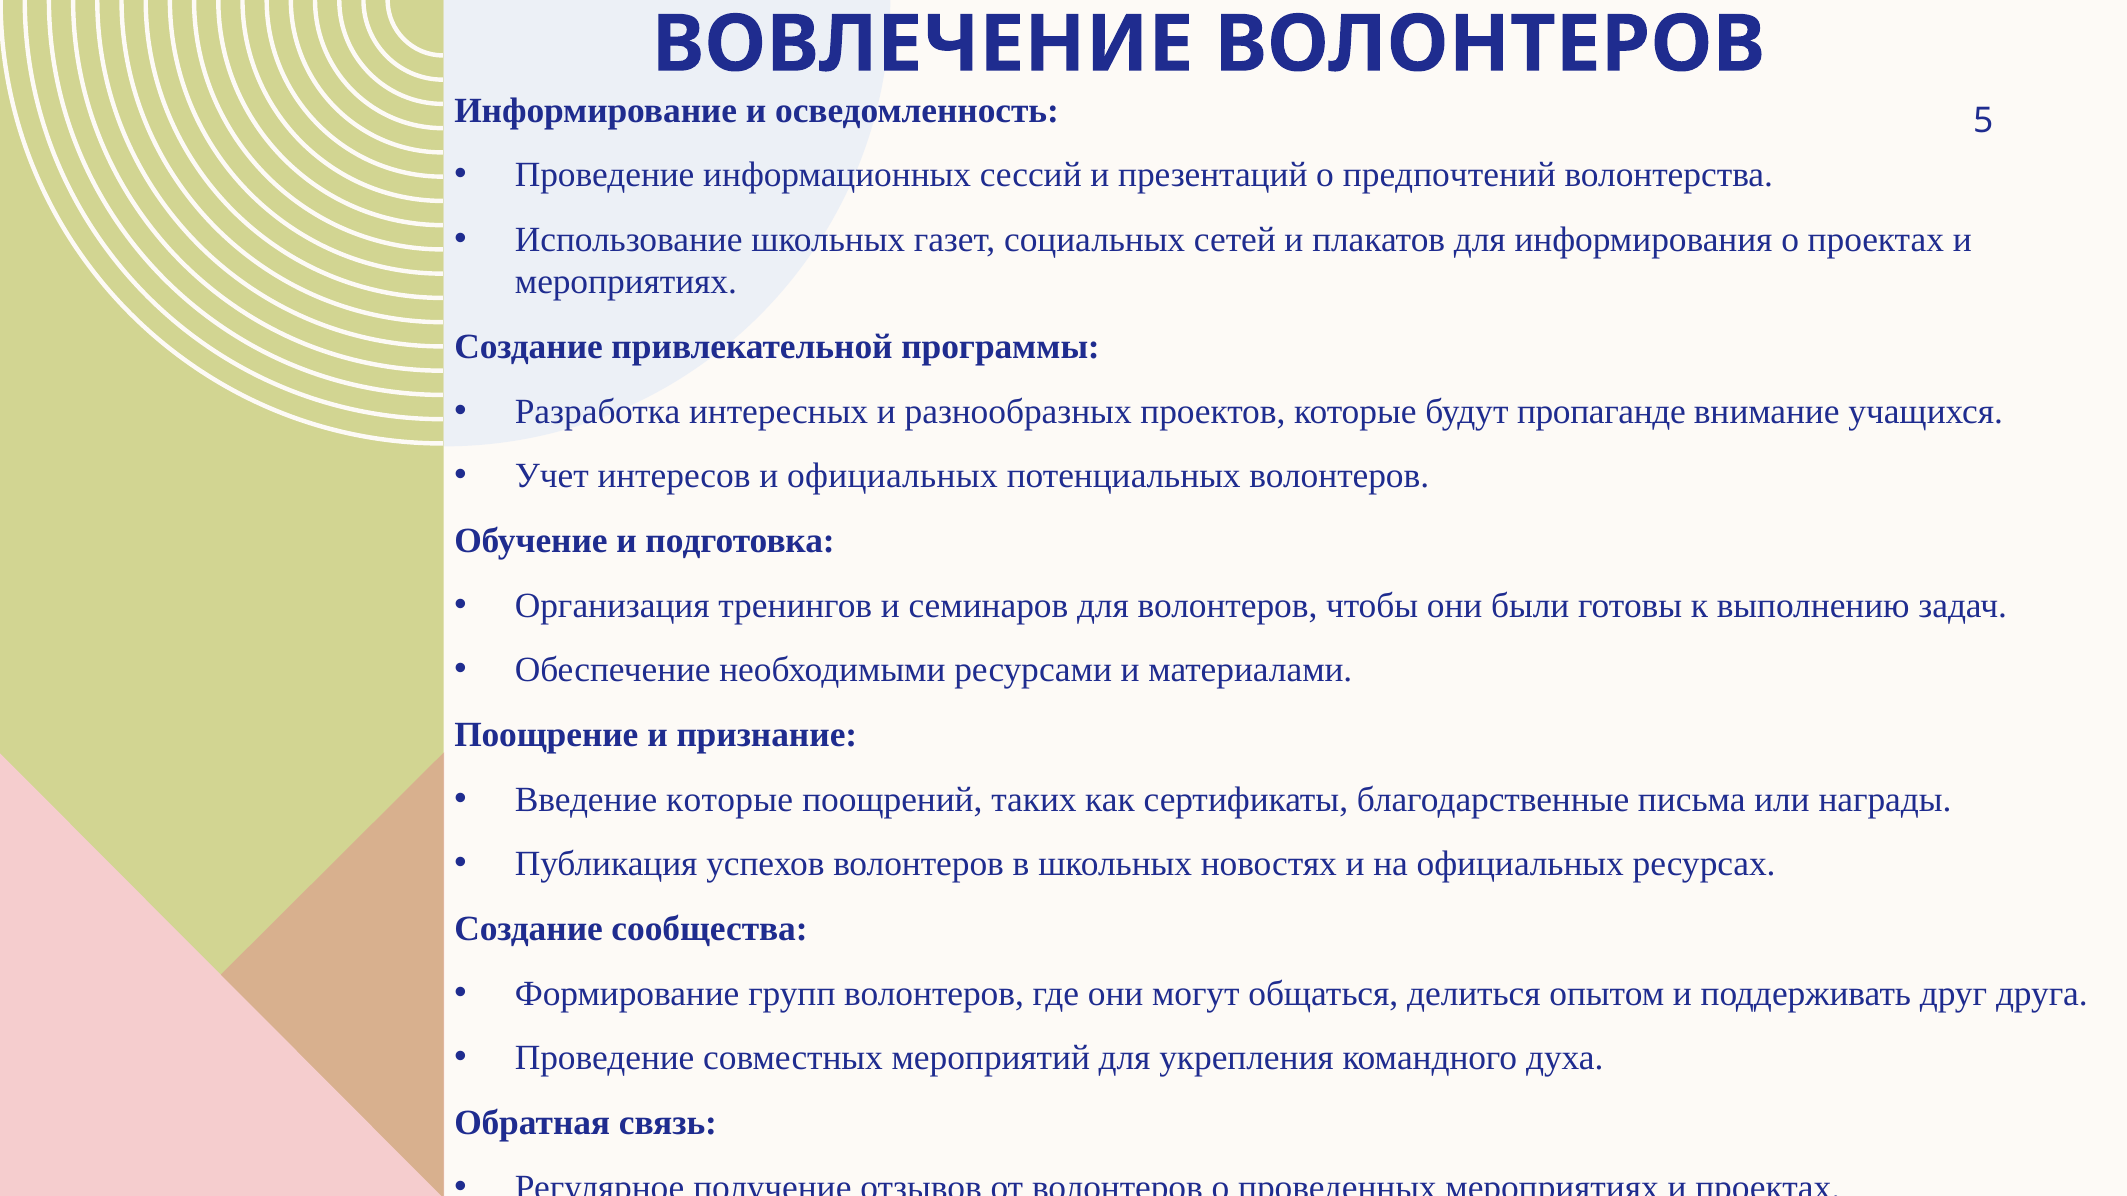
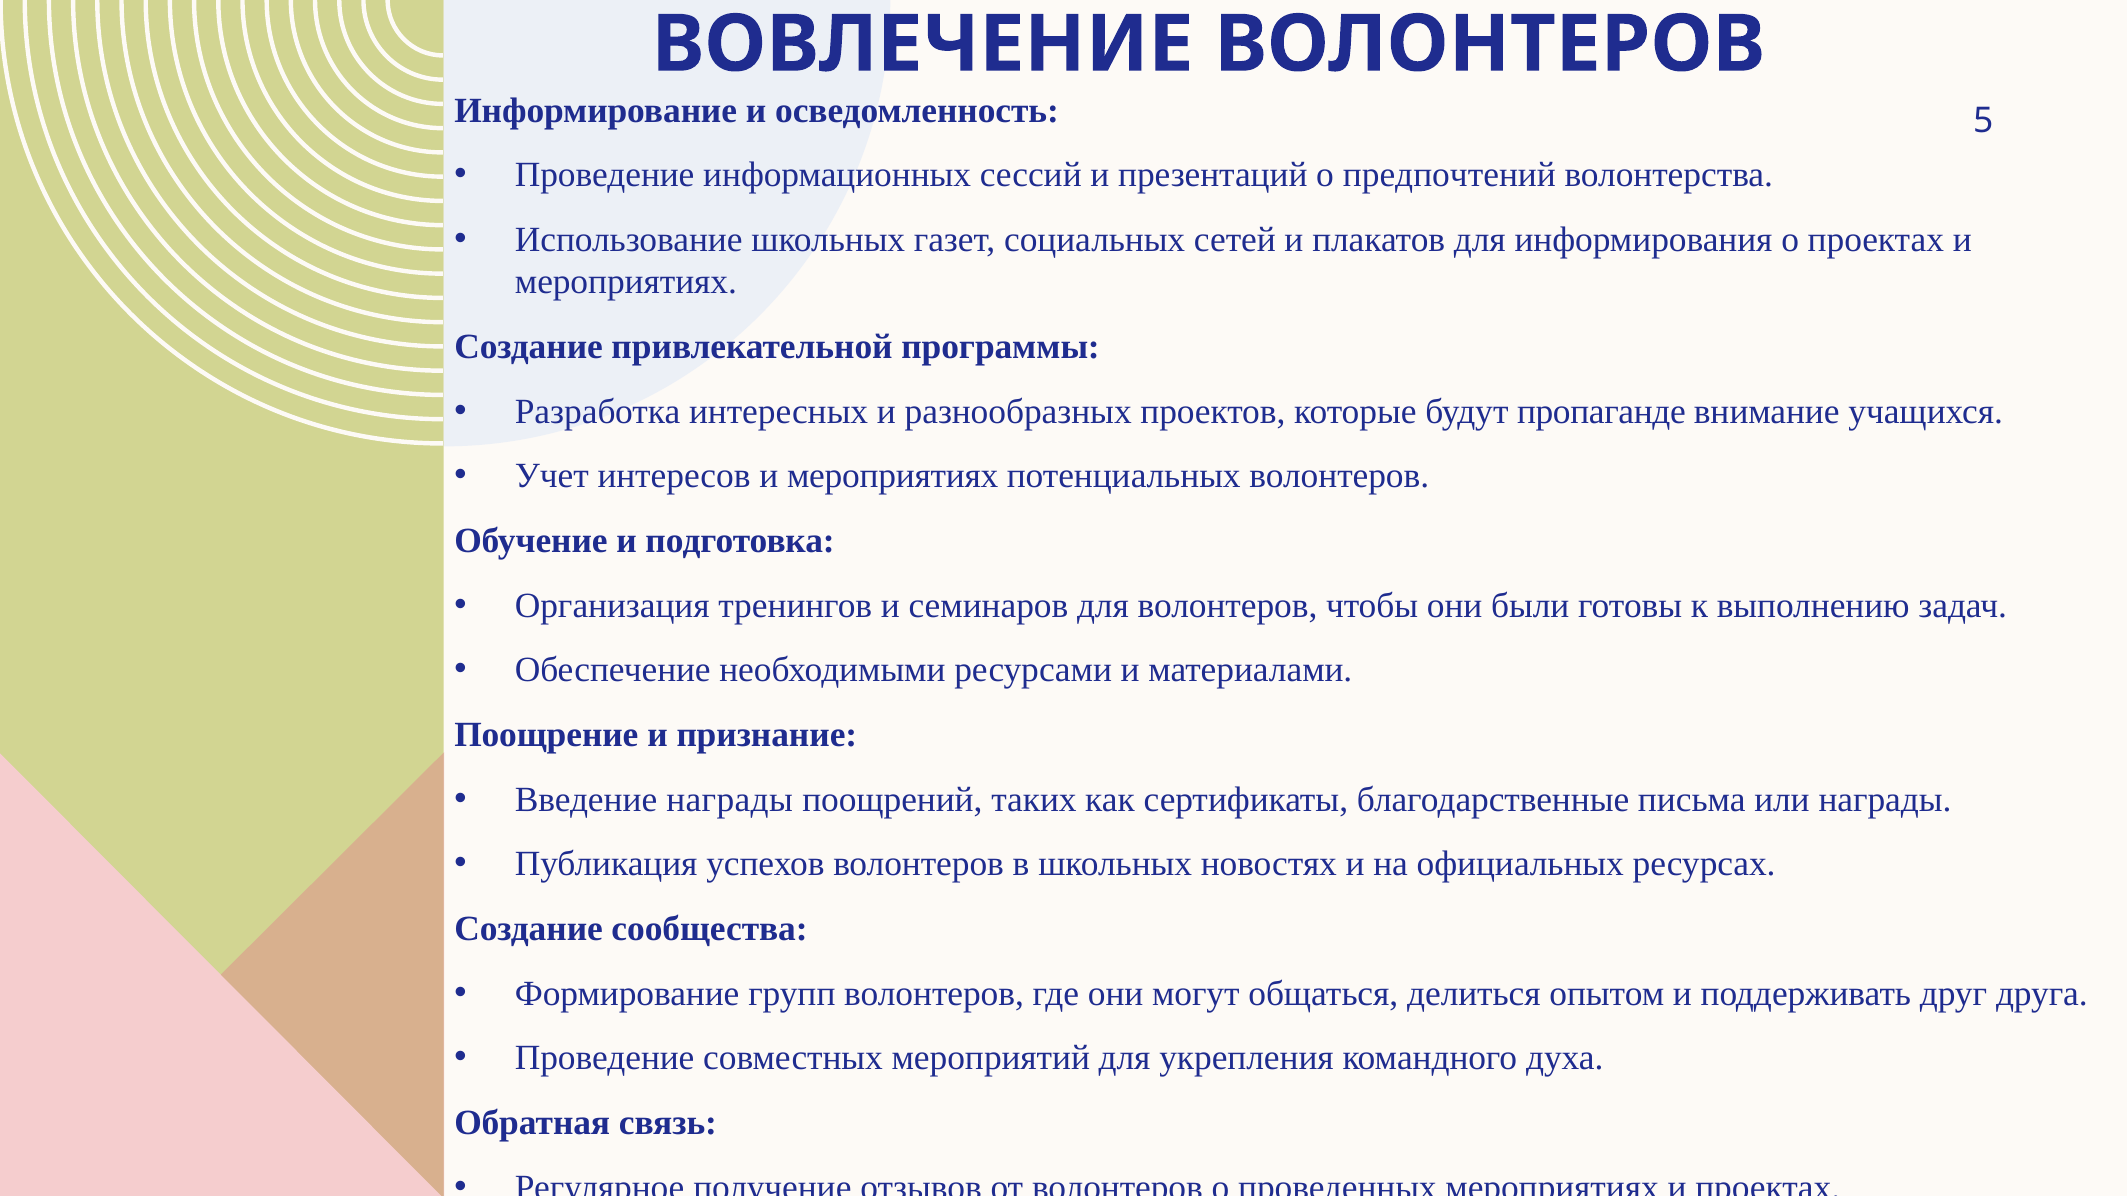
интересов и официальных: официальных -> мероприятиях (893, 476)
Введение которые: которые -> награды (730, 800)
